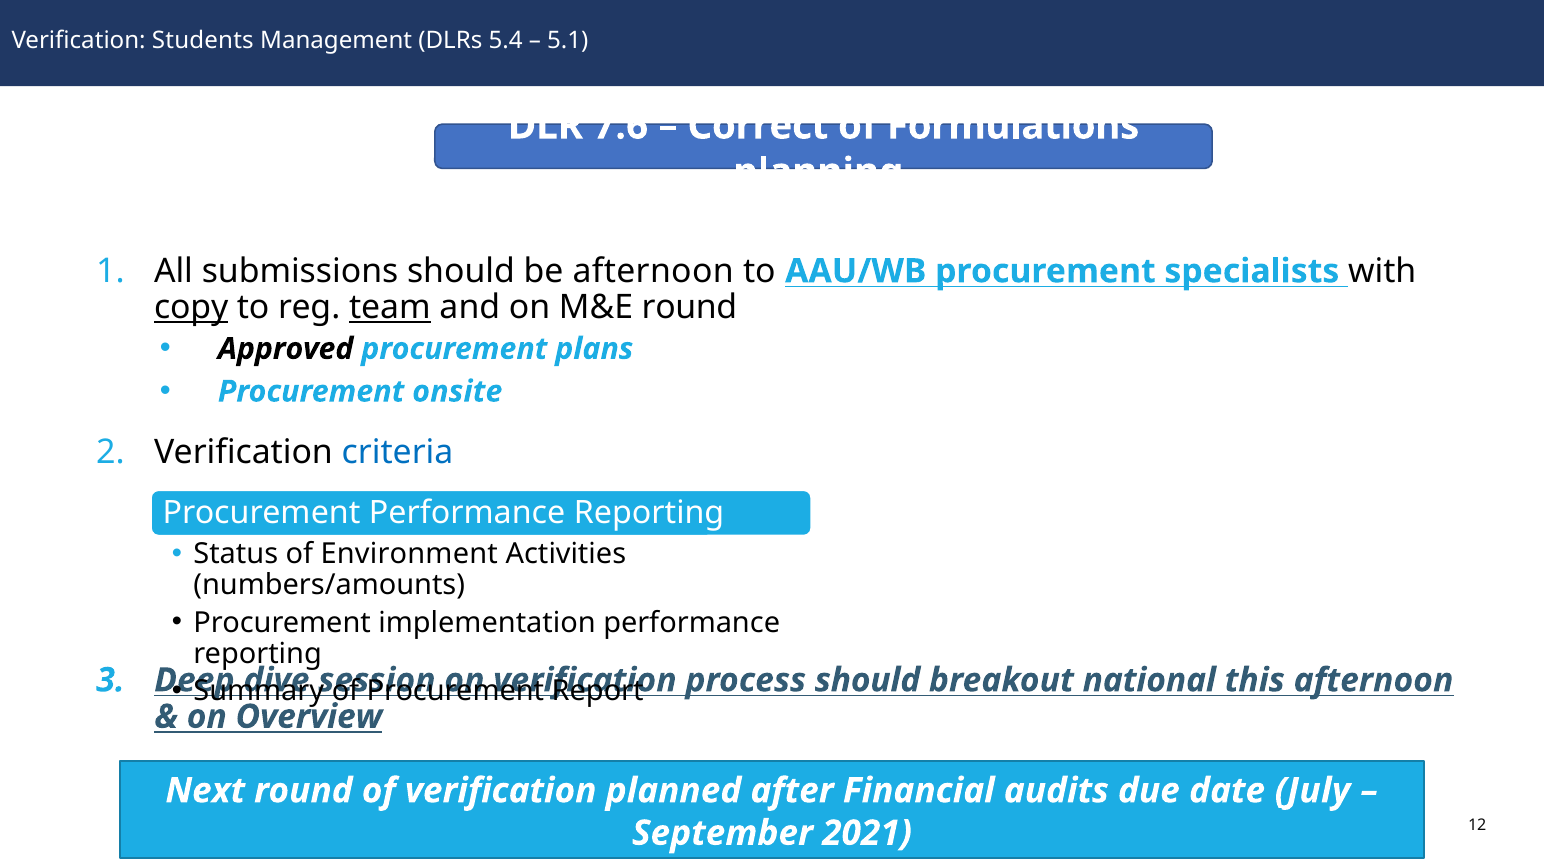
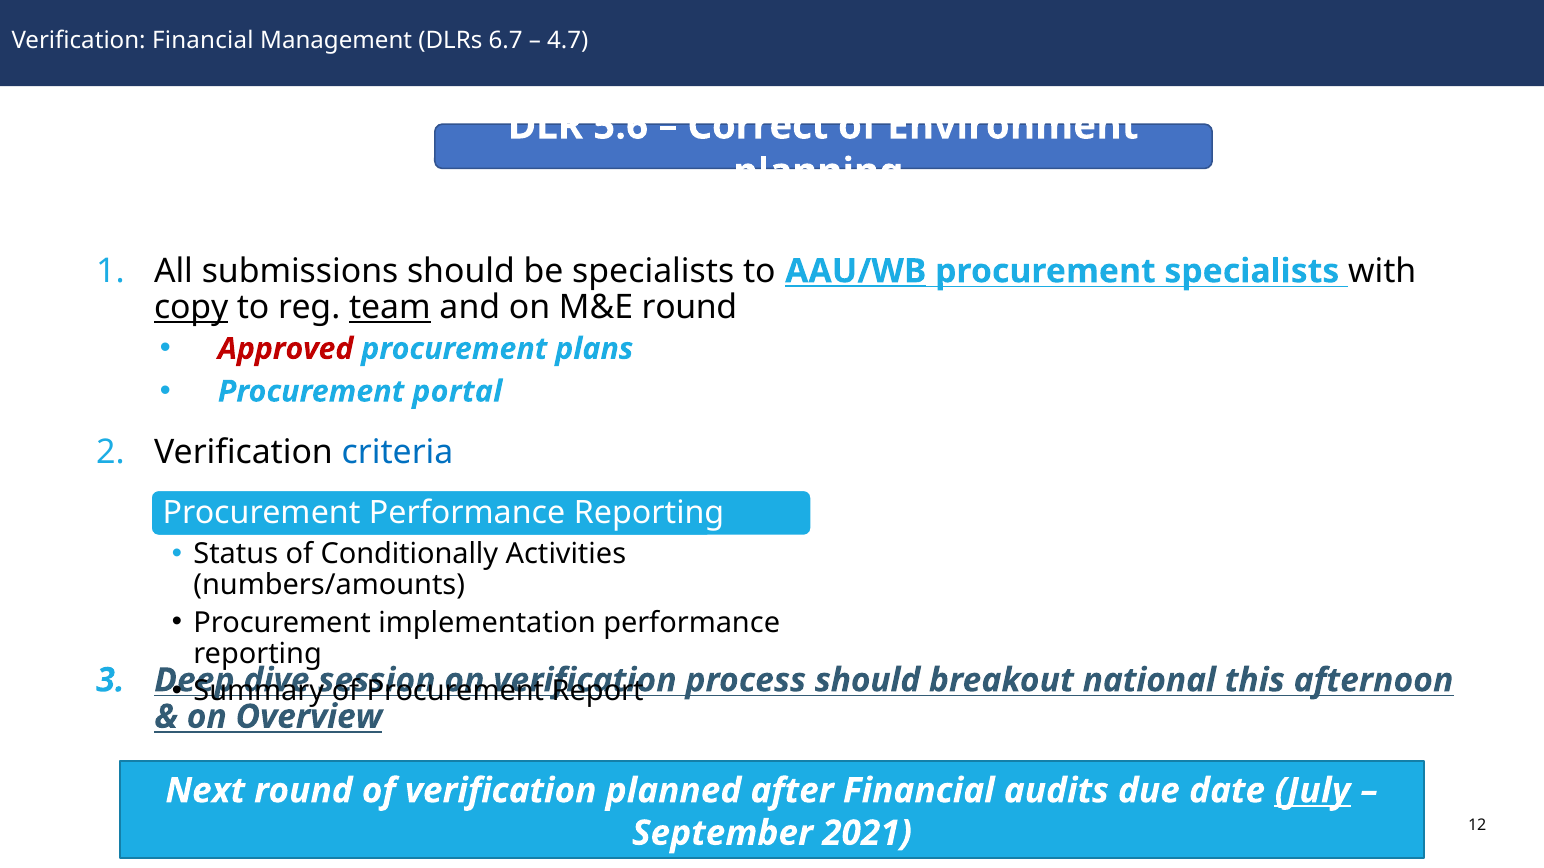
Verification Students: Students -> Financial (203, 40)
5.4: 5.4 -> 6.7 (506, 40)
5.1: 5.1 -> 4.7 (568, 40)
7.6: 7.6 -> 5.6 (621, 126)
Formulations: Formulations -> Environment (1013, 126)
be afternoon: afternoon -> specialists (653, 271)
AAU/WB underline: none -> present (856, 271)
Approved colour: black -> red (286, 349)
onsite: onsite -> portal (457, 392)
Environment: Environment -> Conditionally (409, 554)
July underline: none -> present (1313, 791)
